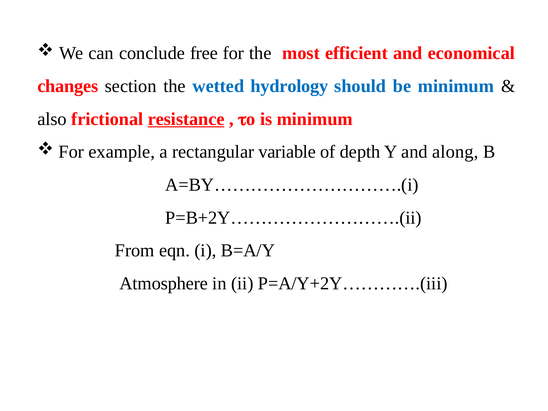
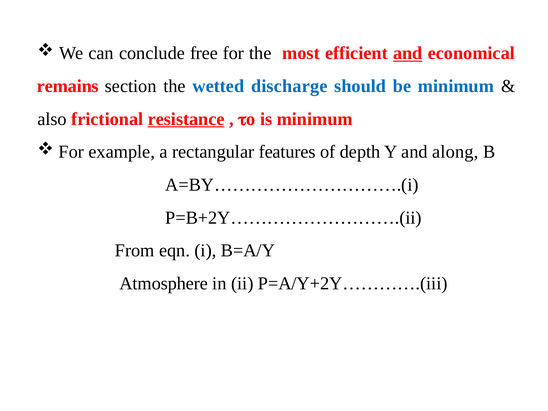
and underline: none -> present (408, 53)
changes: changes -> remains (68, 86)
hydrology: hydrology -> discharge (289, 86)
variable: variable -> features (287, 152)
